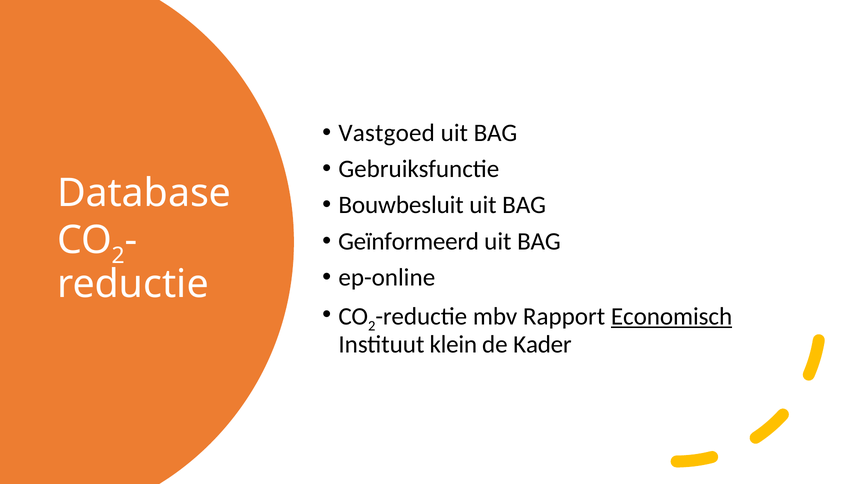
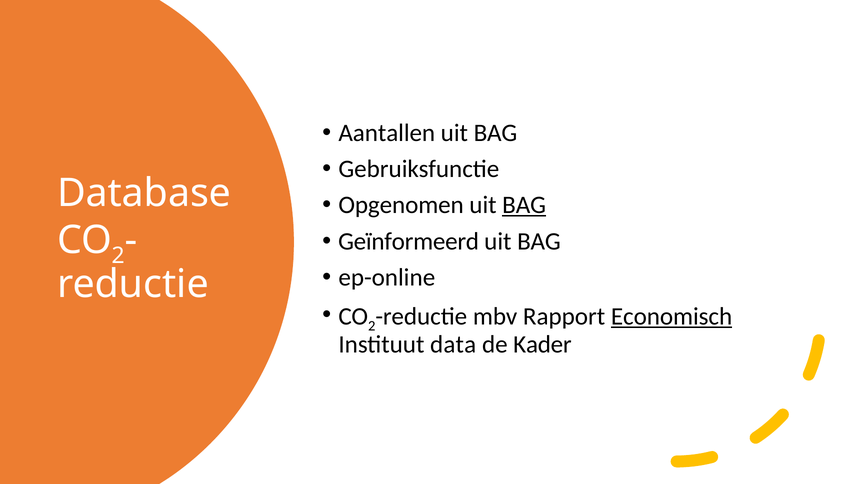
Vastgoed: Vastgoed -> Aantallen (387, 133)
Bouwbesluit: Bouwbesluit -> Opgenomen (401, 205)
BAG underline: none -> present (524, 205)
klein: klein -> data (453, 344)
